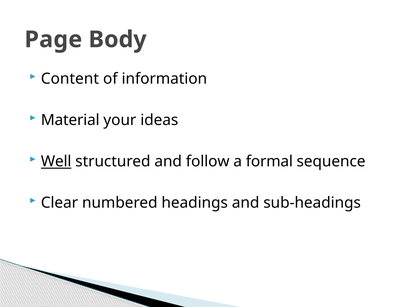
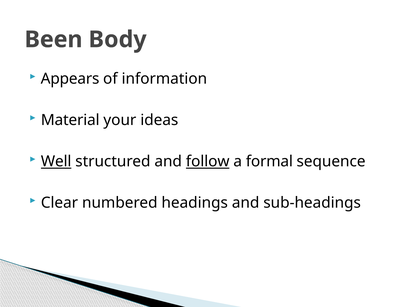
Page: Page -> Been (54, 39)
Content: Content -> Appears (70, 79)
follow underline: none -> present (208, 161)
